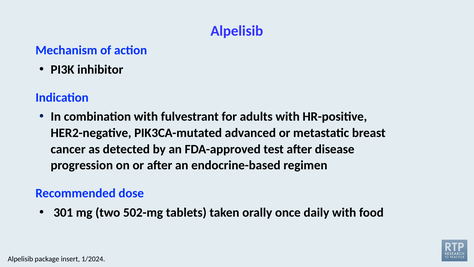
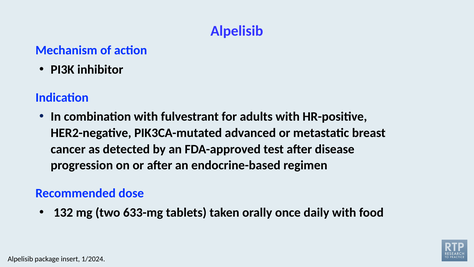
301: 301 -> 132 (63, 212)
502-mg: 502-mg -> 633-mg (143, 212)
